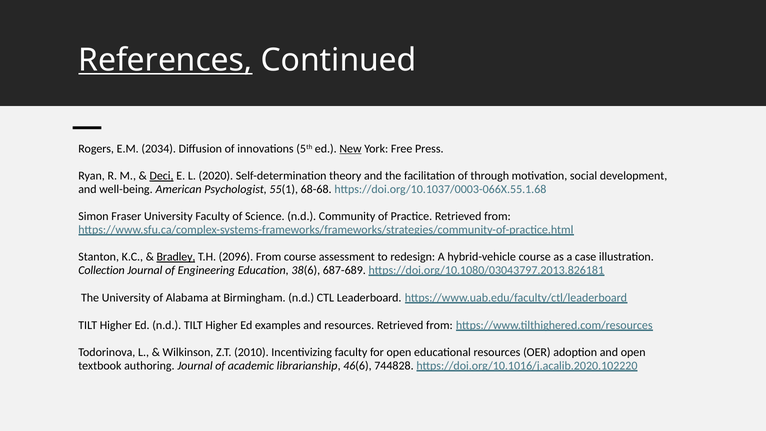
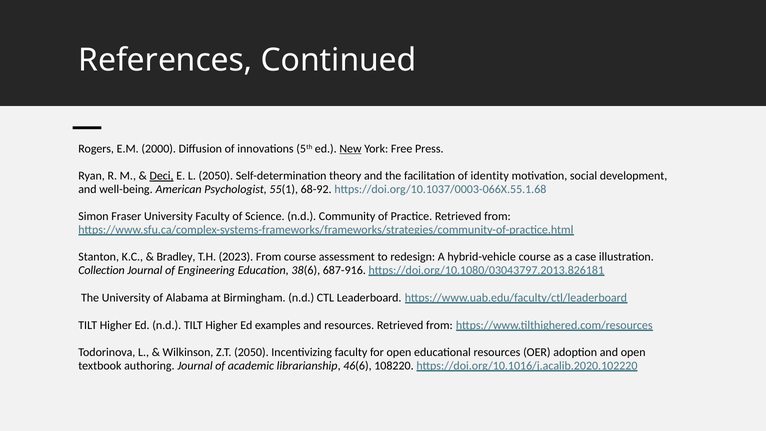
References underline: present -> none (165, 60)
2034: 2034 -> 2000 (159, 149)
L 2020: 2020 -> 2050 (216, 176)
through: through -> identity (490, 176)
68-68: 68-68 -> 68-92 (316, 189)
Bradley underline: present -> none (176, 257)
2096: 2096 -> 2023 (236, 257)
687-689: 687-689 -> 687-916 (344, 270)
Z.T 2010: 2010 -> 2050 (251, 352)
744828: 744828 -> 108220 (394, 366)
